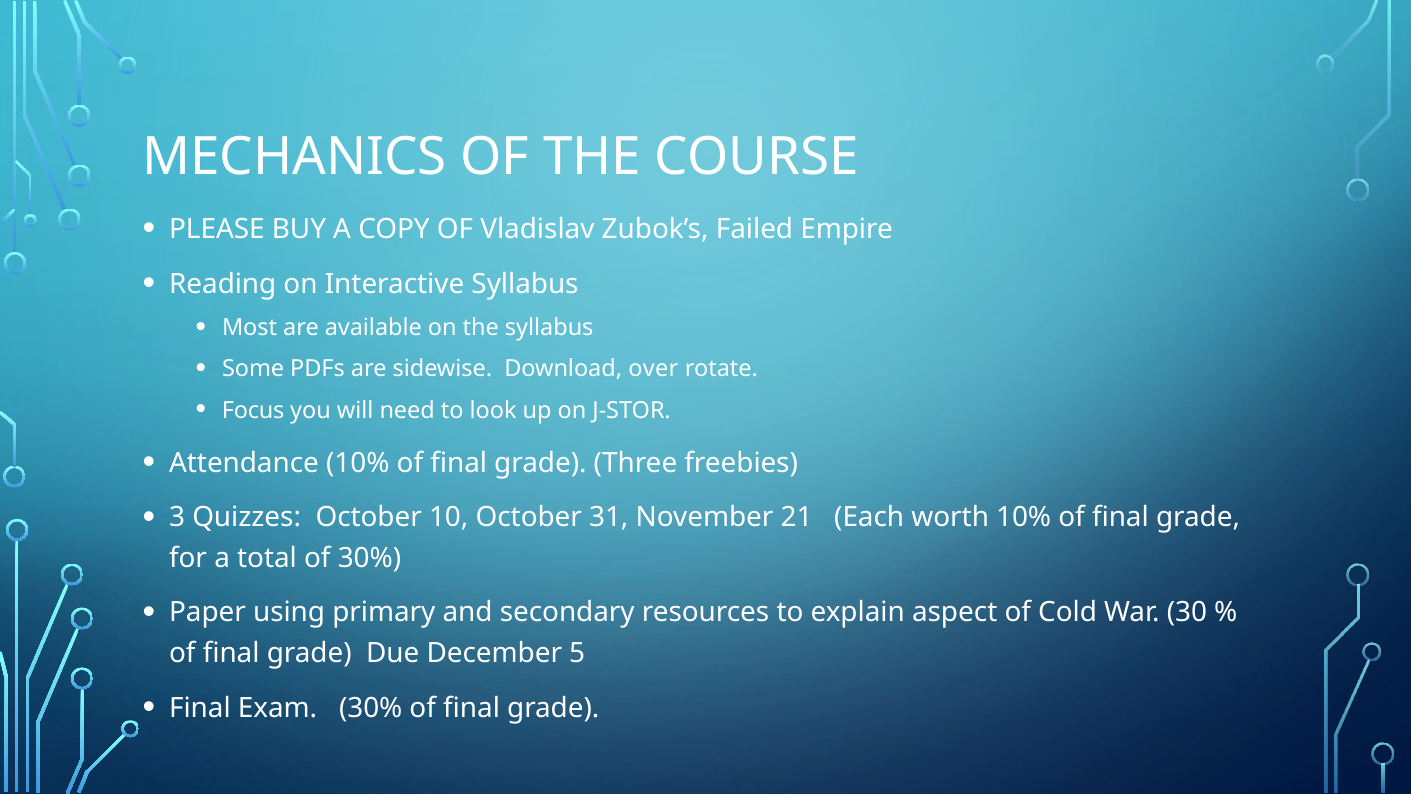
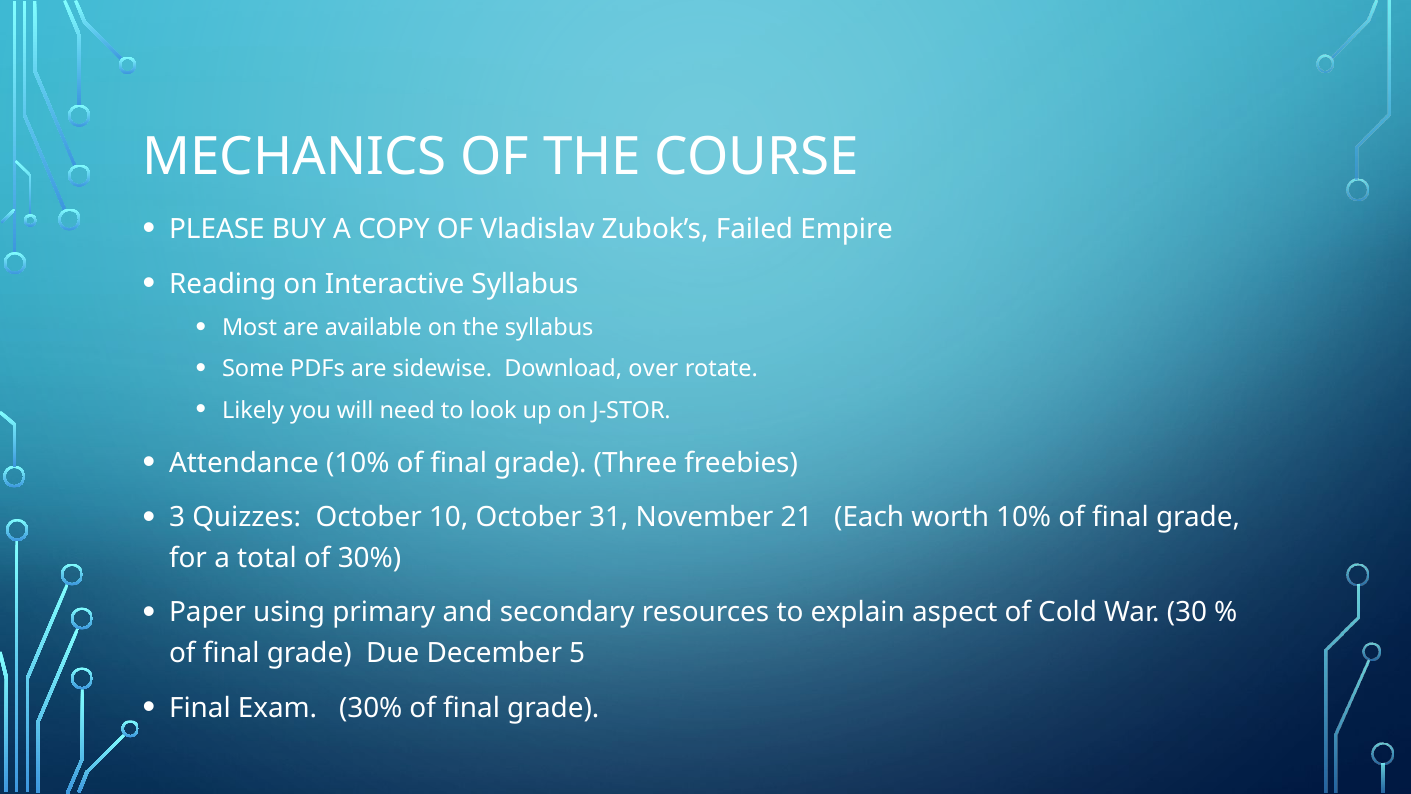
Focus: Focus -> Likely (253, 410)
